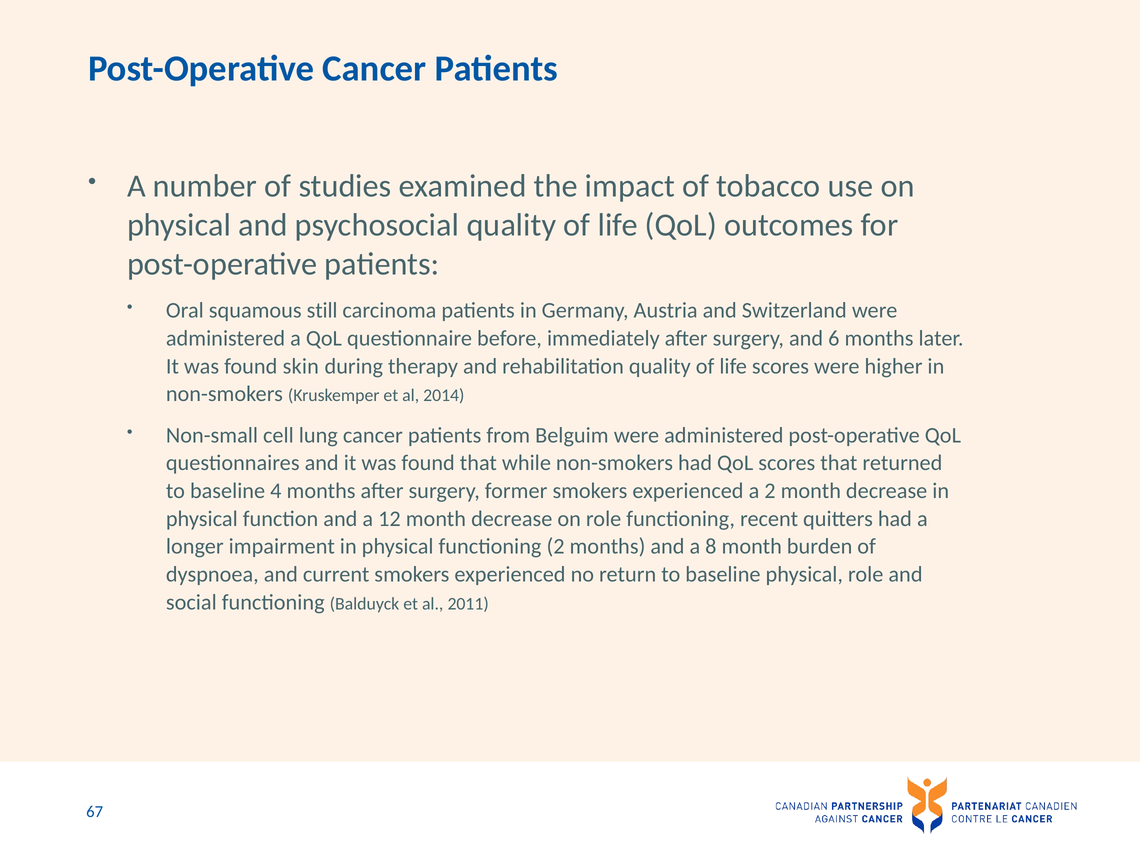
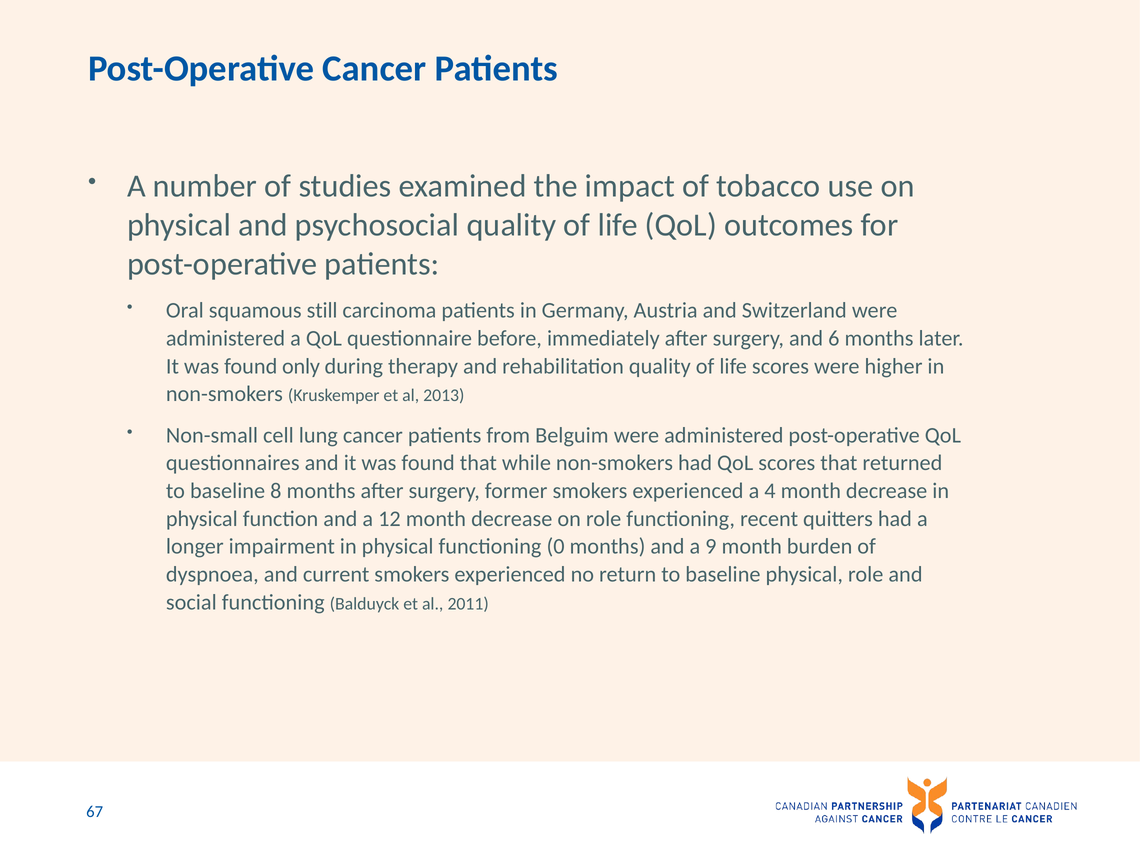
skin: skin -> only (301, 366)
2014: 2014 -> 2013 (444, 396)
4: 4 -> 8 (276, 491)
a 2: 2 -> 4 (770, 491)
functioning 2: 2 -> 0 (556, 547)
8: 8 -> 9 (711, 547)
